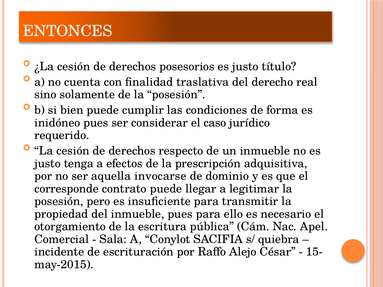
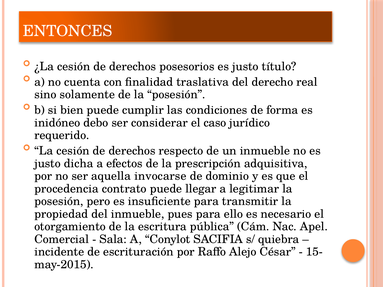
inidóneo pues: pues -> debo (96, 123)
tenga: tenga -> dicha (79, 164)
corresponde: corresponde -> procedencia (67, 189)
